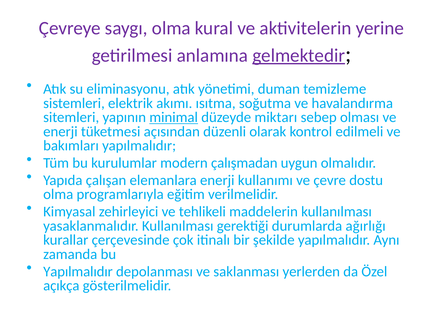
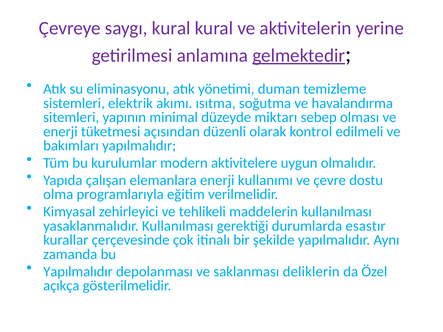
saygı olma: olma -> kural (171, 28)
minimal underline: present -> none (174, 117)
çalışmadan: çalışmadan -> aktivitelere (244, 163)
ağırlığı: ağırlığı -> esastır (366, 226)
yerlerden: yerlerden -> deliklerin (311, 272)
